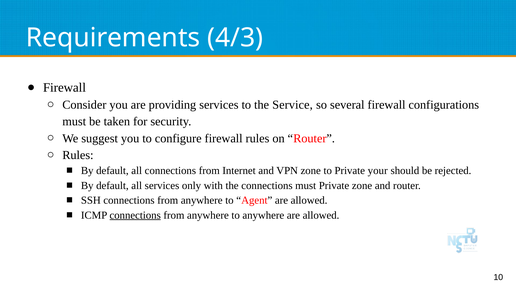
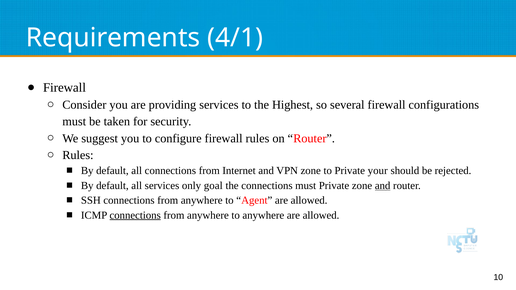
4/3: 4/3 -> 4/1 (235, 38)
Service: Service -> Highest (293, 105)
with: with -> goal (213, 186)
and underline: none -> present (383, 186)
